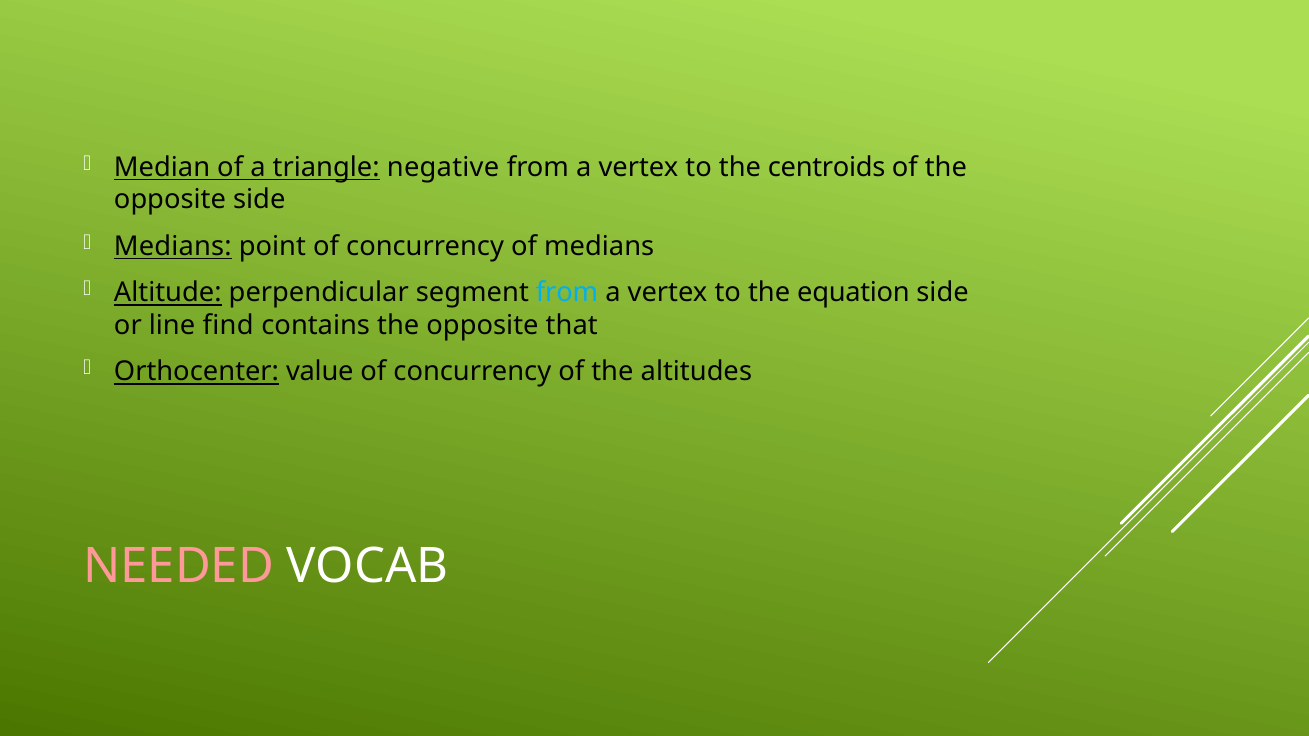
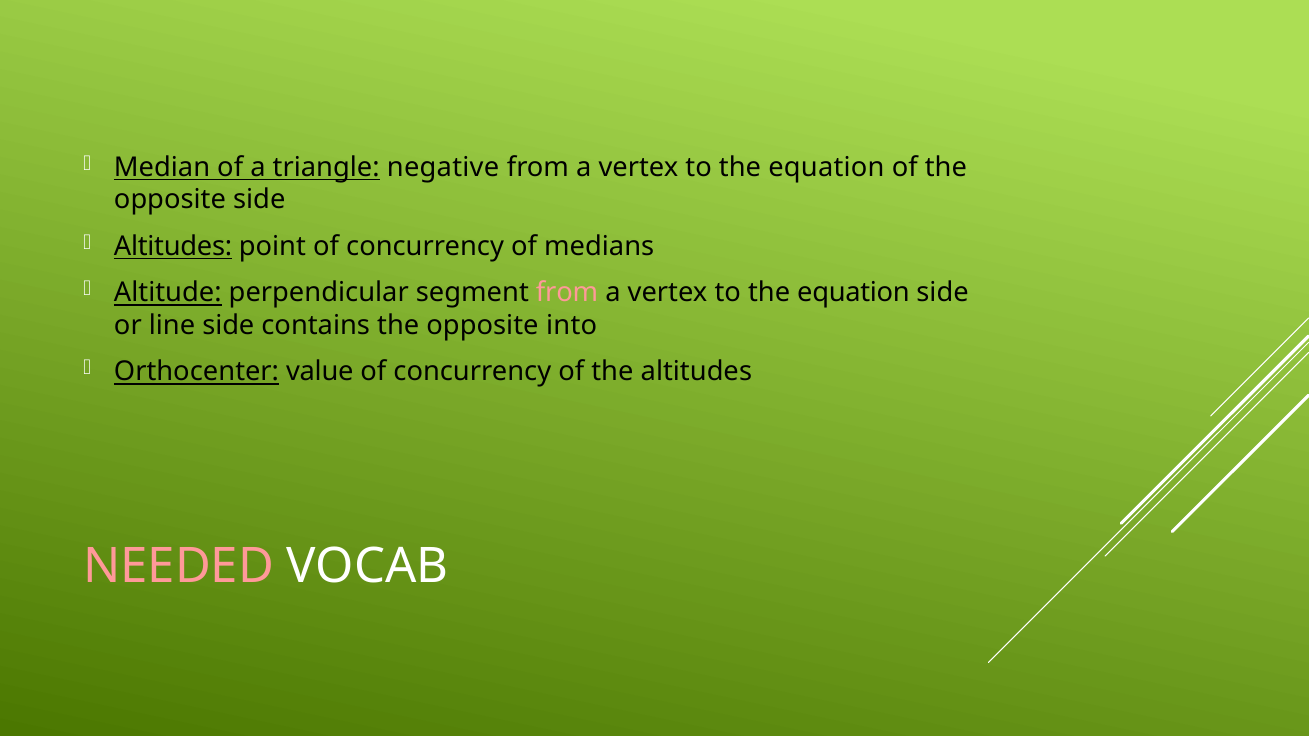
centroids: centroids -> equation (826, 167)
Medians: Medians -> Altitudes (173, 246)
from colour: light blue -> pink (567, 293)
line find: find -> side (228, 326)
that: that -> into (572, 326)
